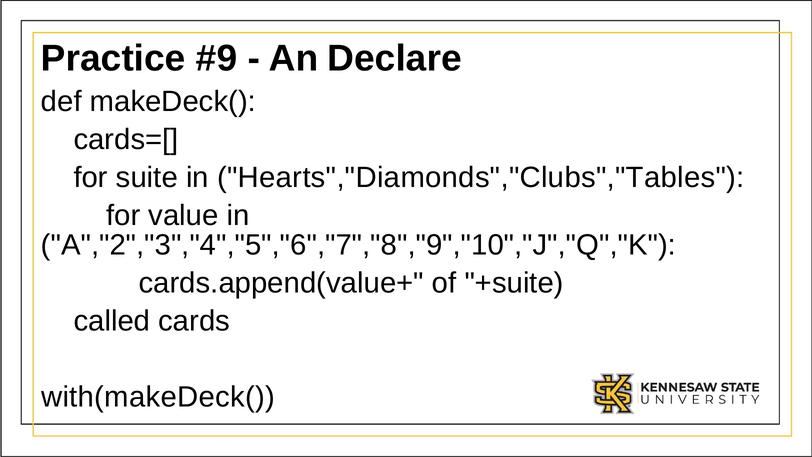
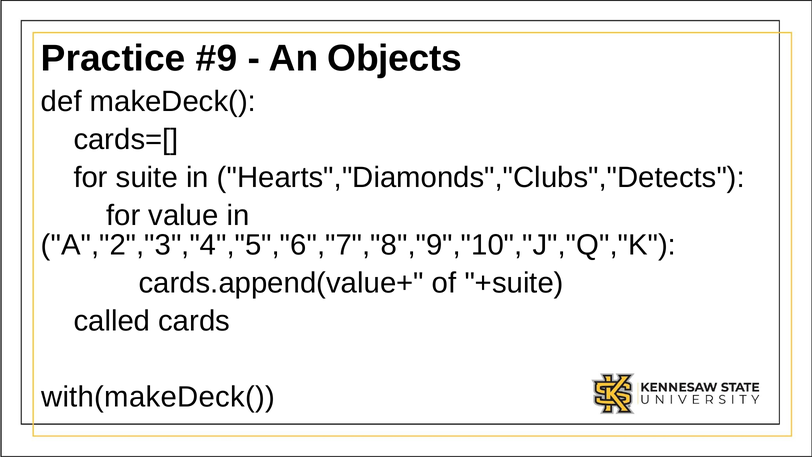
Declare: Declare -> Objects (395, 58)
Hearts","Diamonds","Clubs","Tables: Hearts","Diamonds","Clubs","Tables -> Hearts","Diamonds","Clubs","Detects (481, 177)
